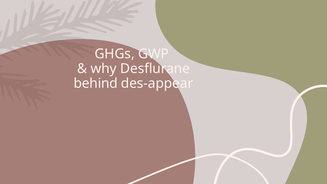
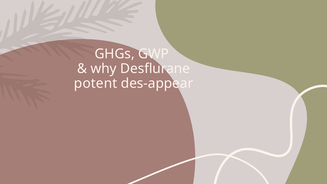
behind: behind -> potent (96, 83)
